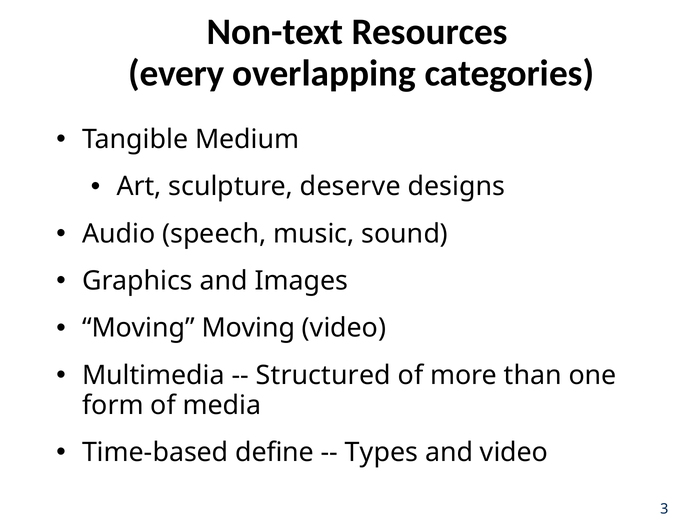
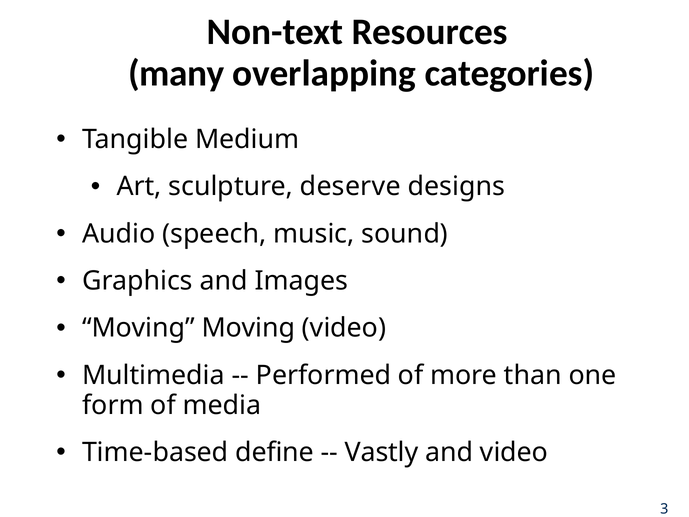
every: every -> many (176, 73)
Structured: Structured -> Performed (324, 375)
Types: Types -> Vastly (382, 452)
